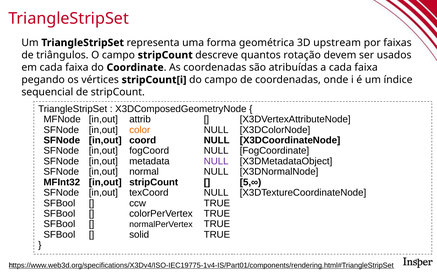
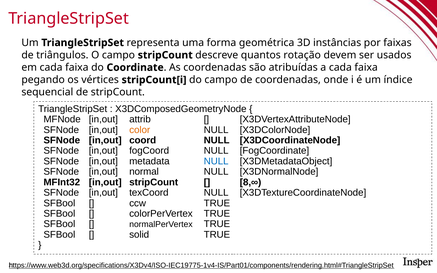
upstream: upstream -> instâncias (337, 43)
NULL colour: purple -> blue (216, 161)
5,∞: 5,∞ -> 8,∞ (251, 182)
